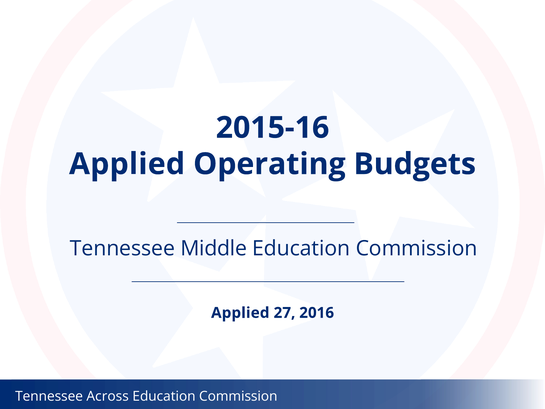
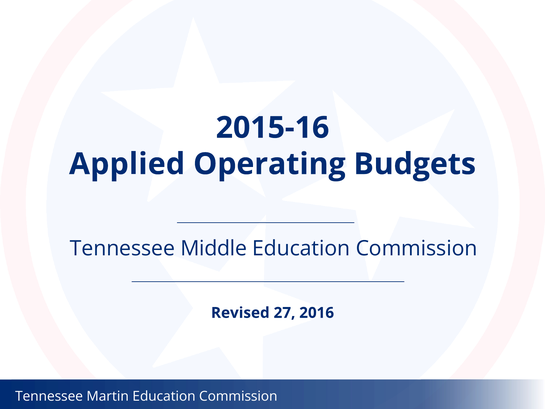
Applied: Applied -> Revised (240, 313)
Across: Across -> Martin (108, 396)
